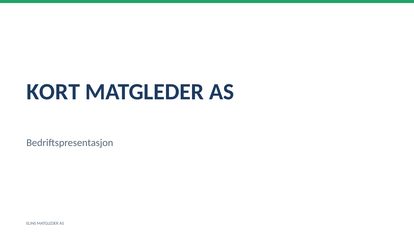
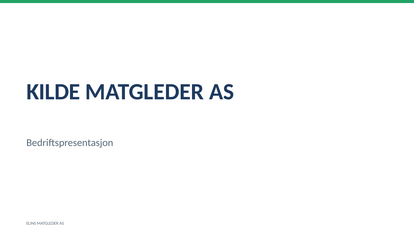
KORT: KORT -> KILDE (53, 92)
